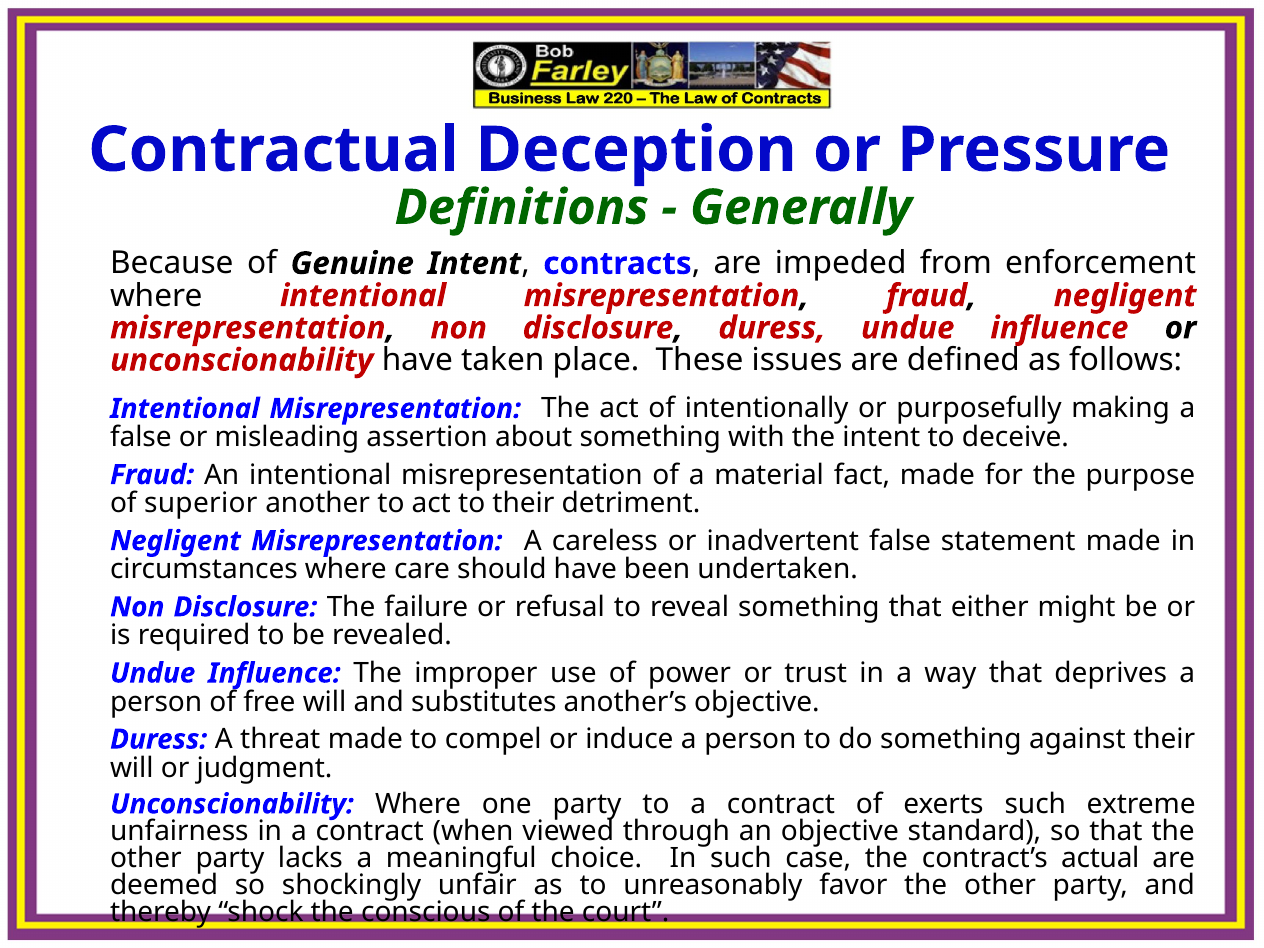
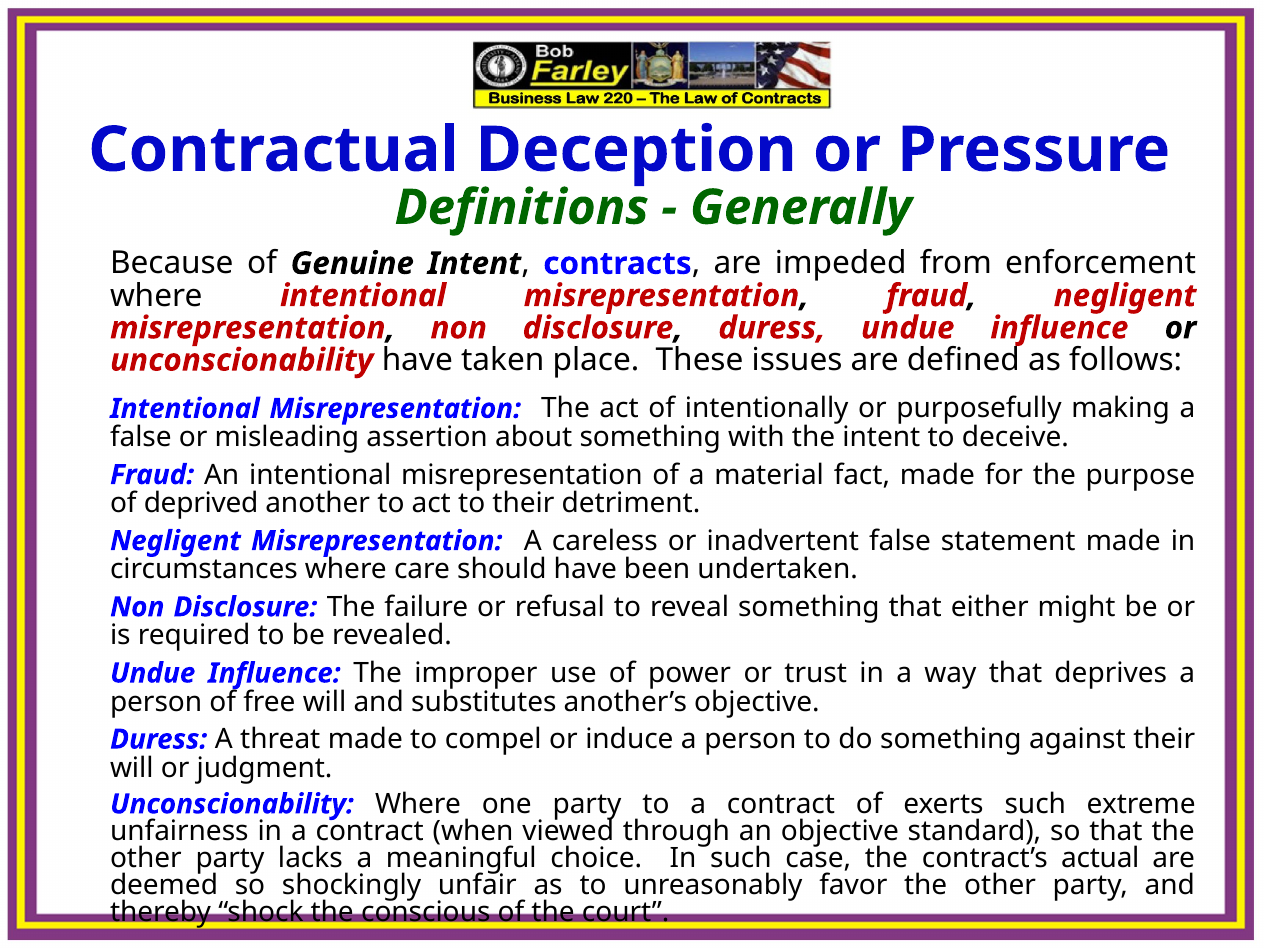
superior: superior -> deprived (201, 503)
